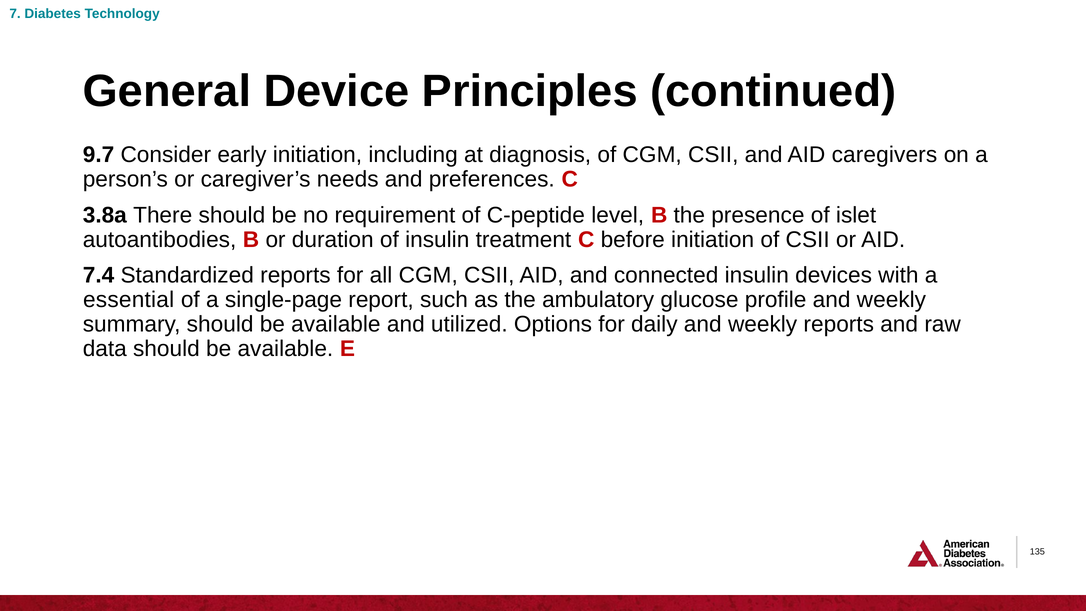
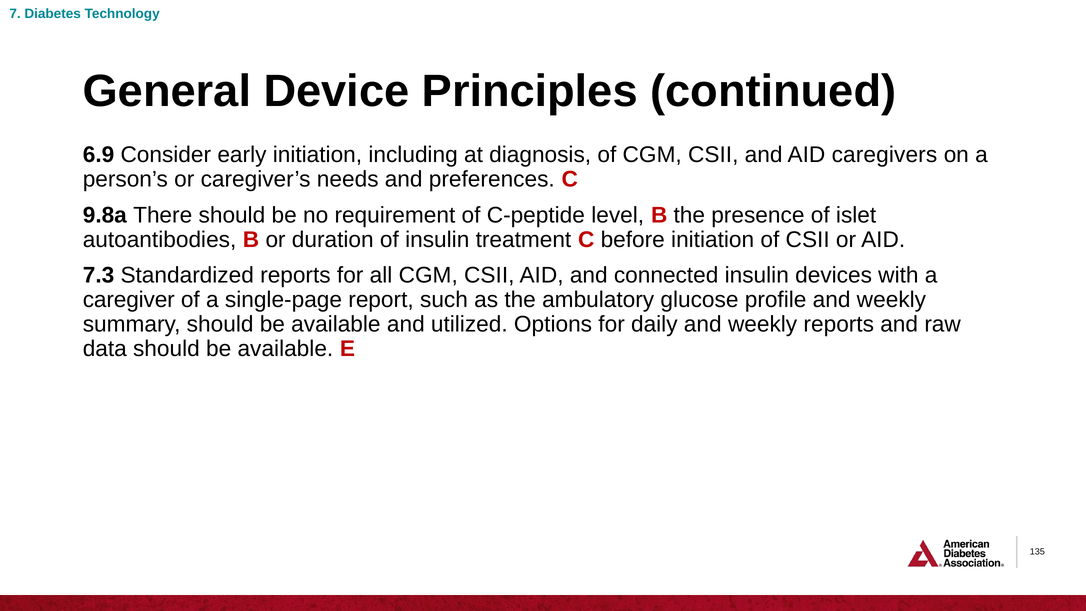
9.7: 9.7 -> 6.9 (99, 155)
3.8a: 3.8a -> 9.8a (105, 215)
7.4: 7.4 -> 7.3 (99, 275)
essential: essential -> caregiver (129, 300)
